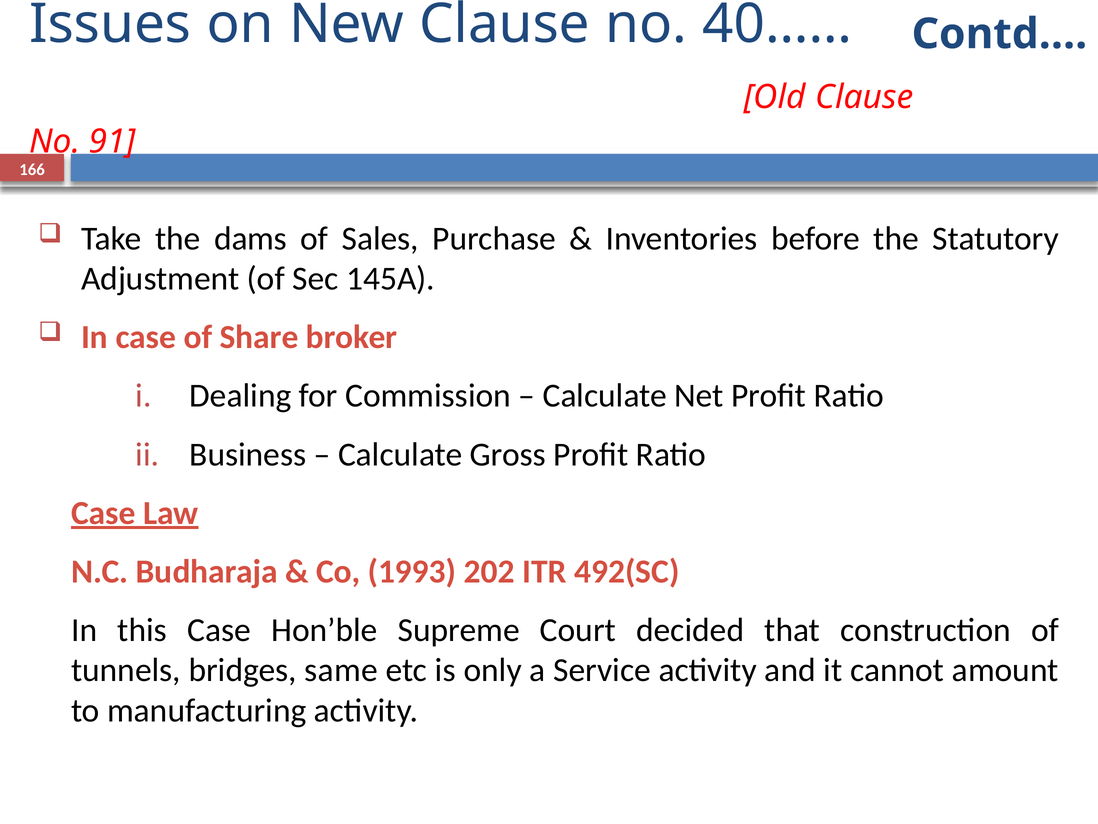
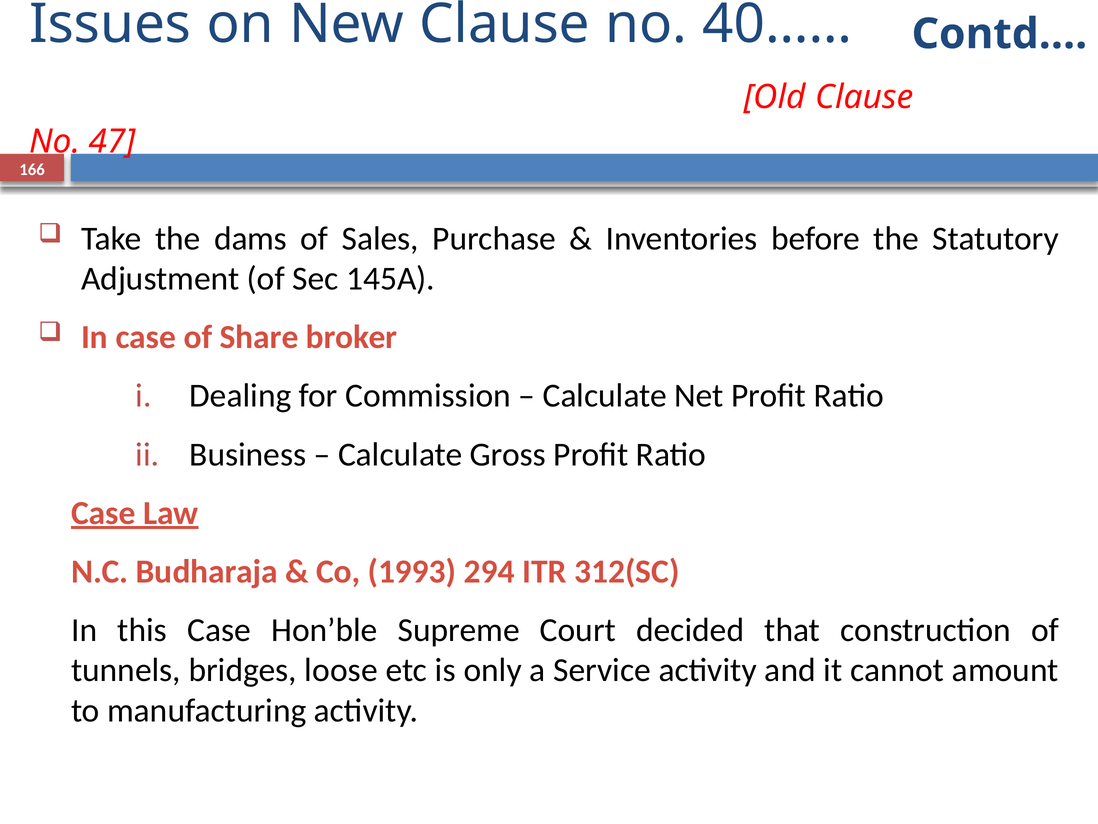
91: 91 -> 47 (112, 141)
202: 202 -> 294 (489, 571)
492(SC: 492(SC -> 312(SC (627, 571)
same: same -> loose (341, 670)
